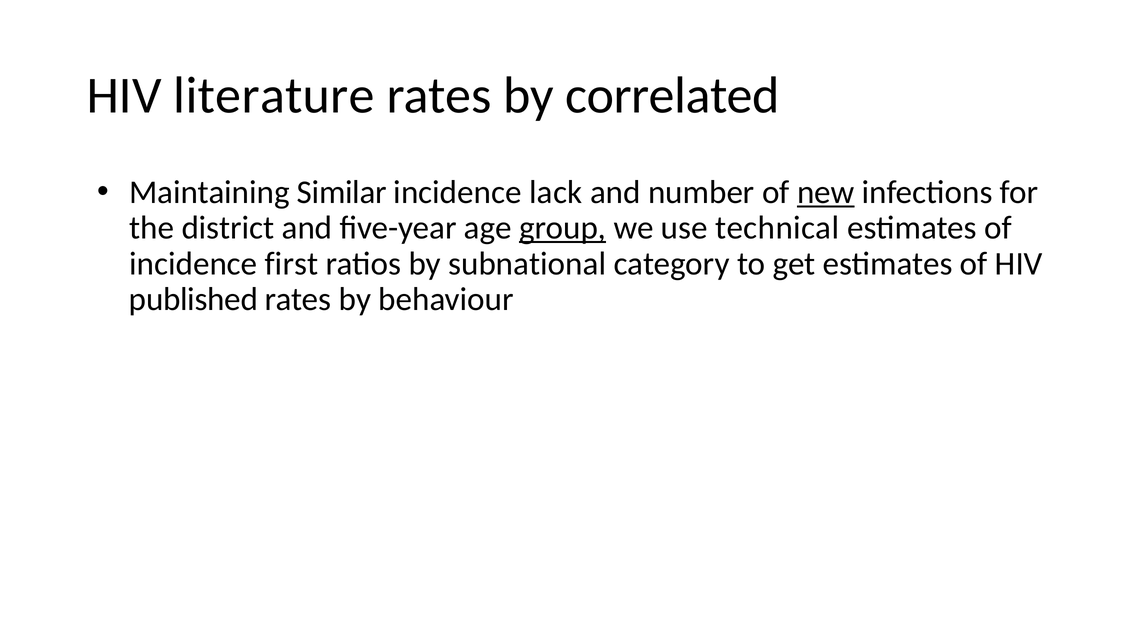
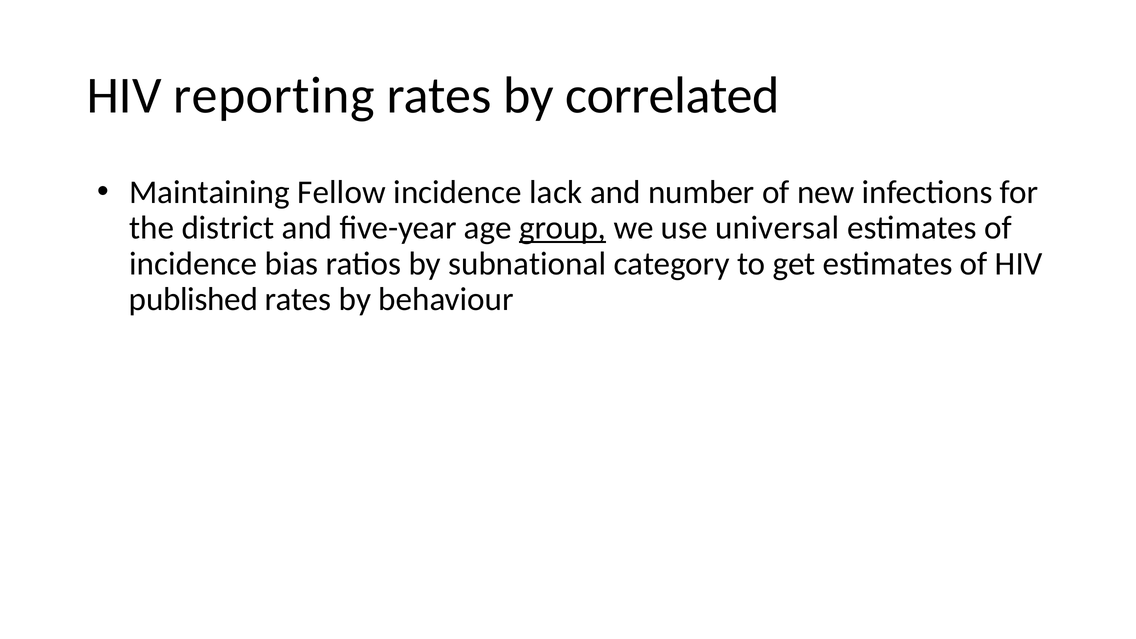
literature: literature -> reporting (274, 95)
Similar: Similar -> Fellow (342, 192)
new underline: present -> none (826, 192)
technical: technical -> universal (777, 228)
first: first -> bias (292, 264)
